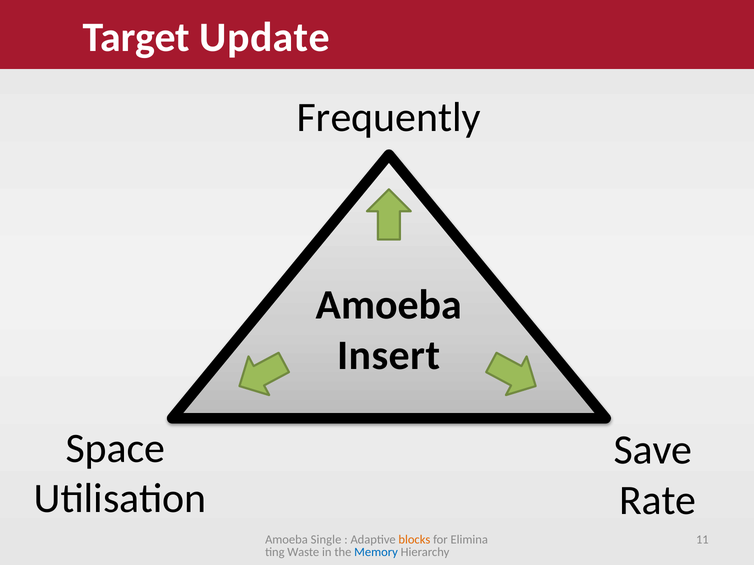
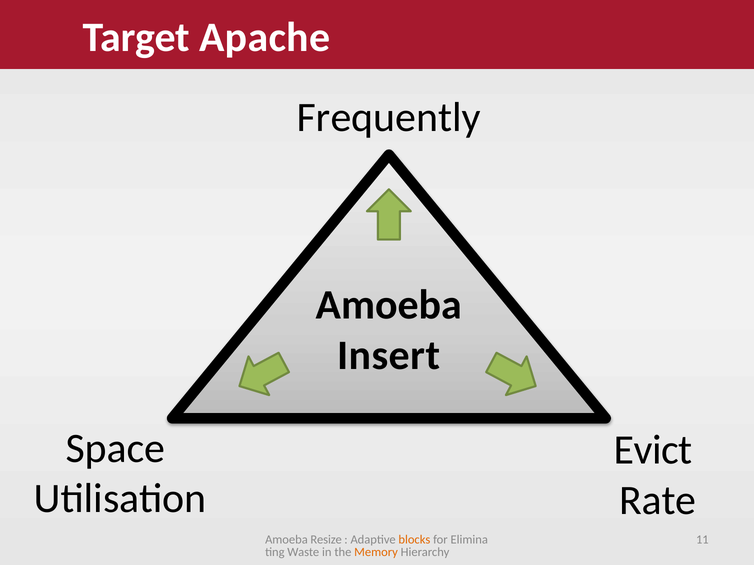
Update: Update -> Apache (265, 37)
Save: Save -> Evict (653, 450)
Single: Single -> Resize (326, 540)
Memory colour: blue -> orange (376, 552)
